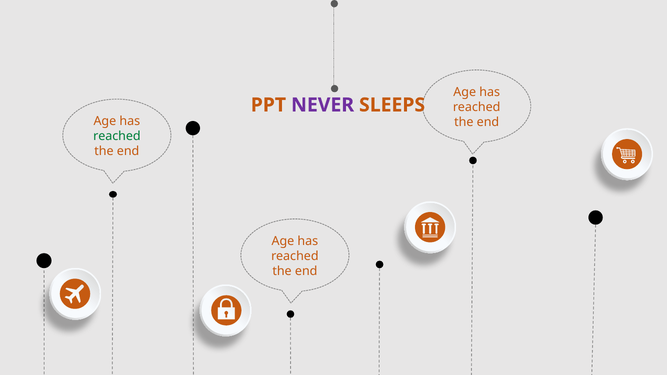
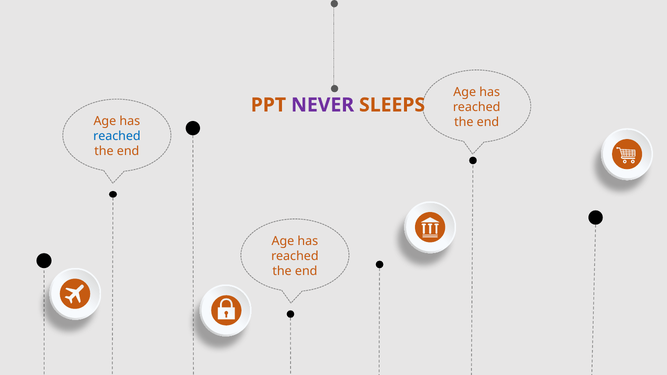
reached colour: green -> blue (117, 136)
